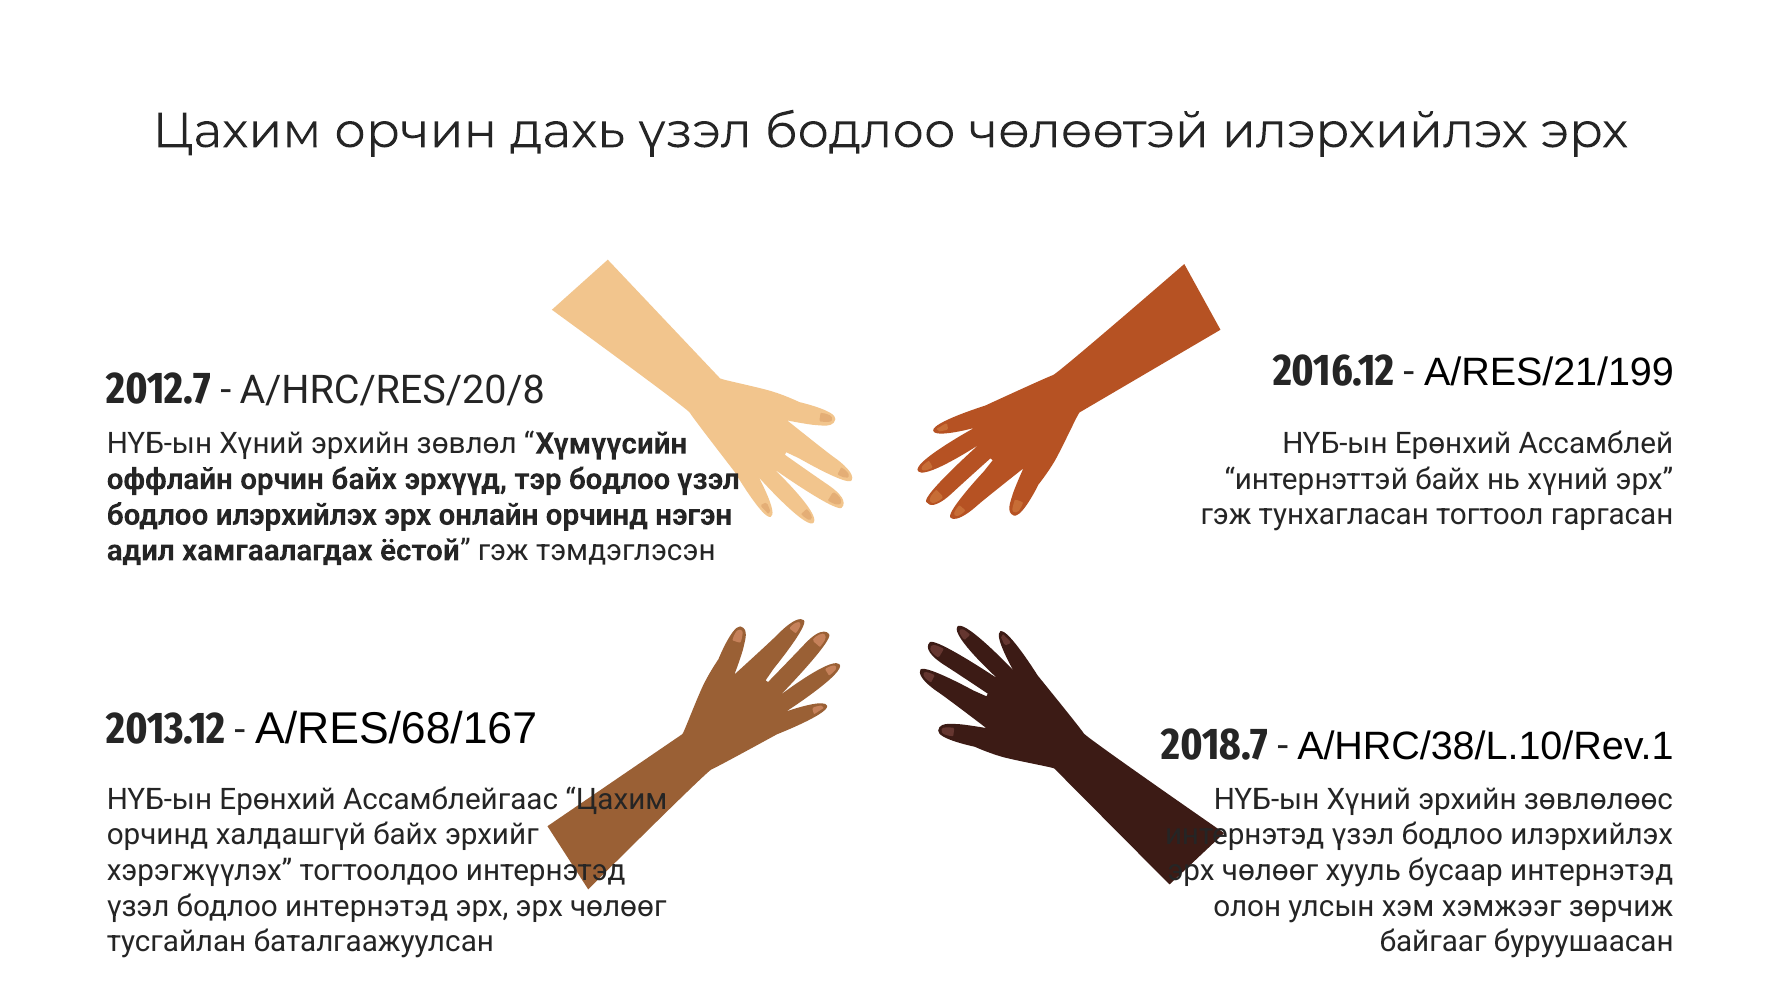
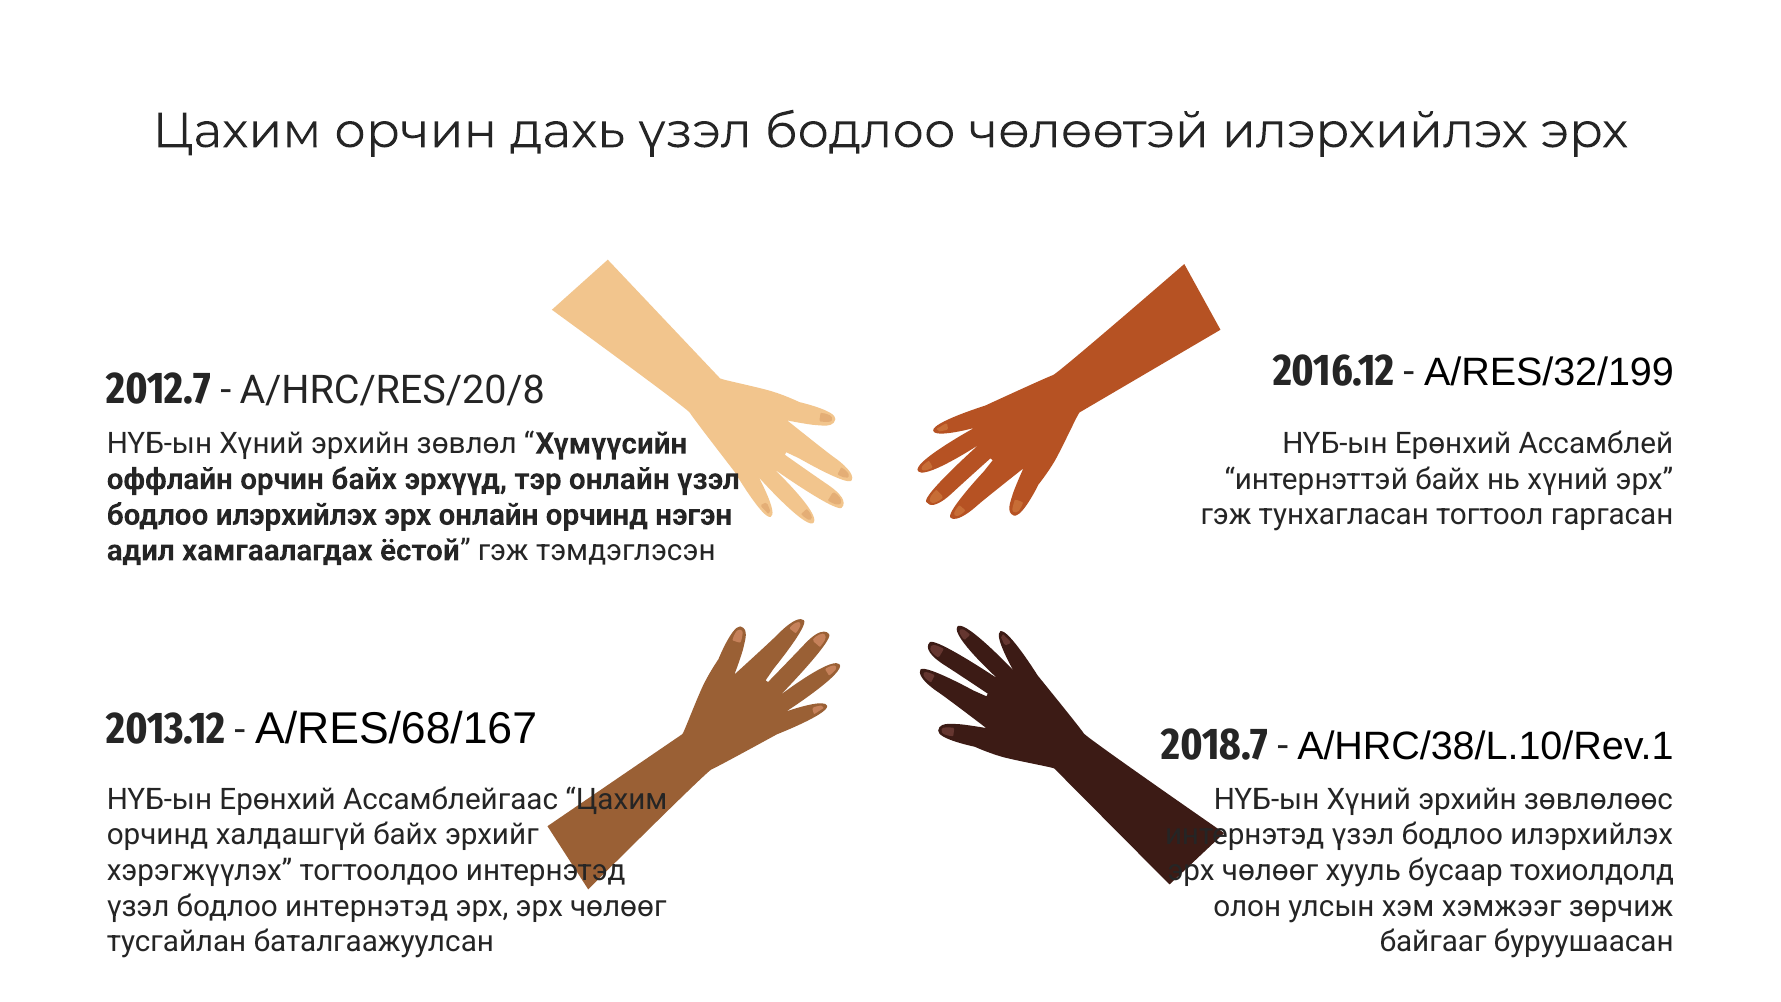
A/RES/21/199: A/RES/21/199 -> A/RES/32/199 (1549, 372)
тэр бодлоо: бодлоо -> онлайн (619, 479)
бусаар интернэтэд: интернэтэд -> тохиолдолд (1592, 871)
